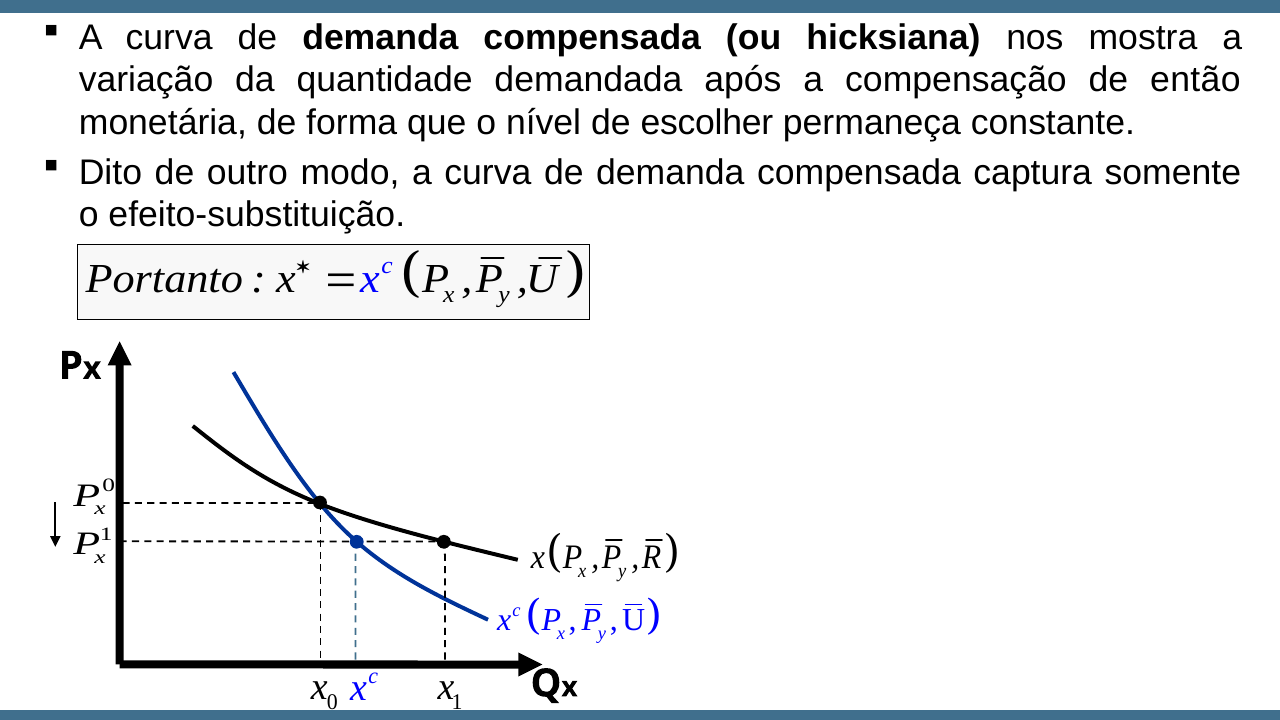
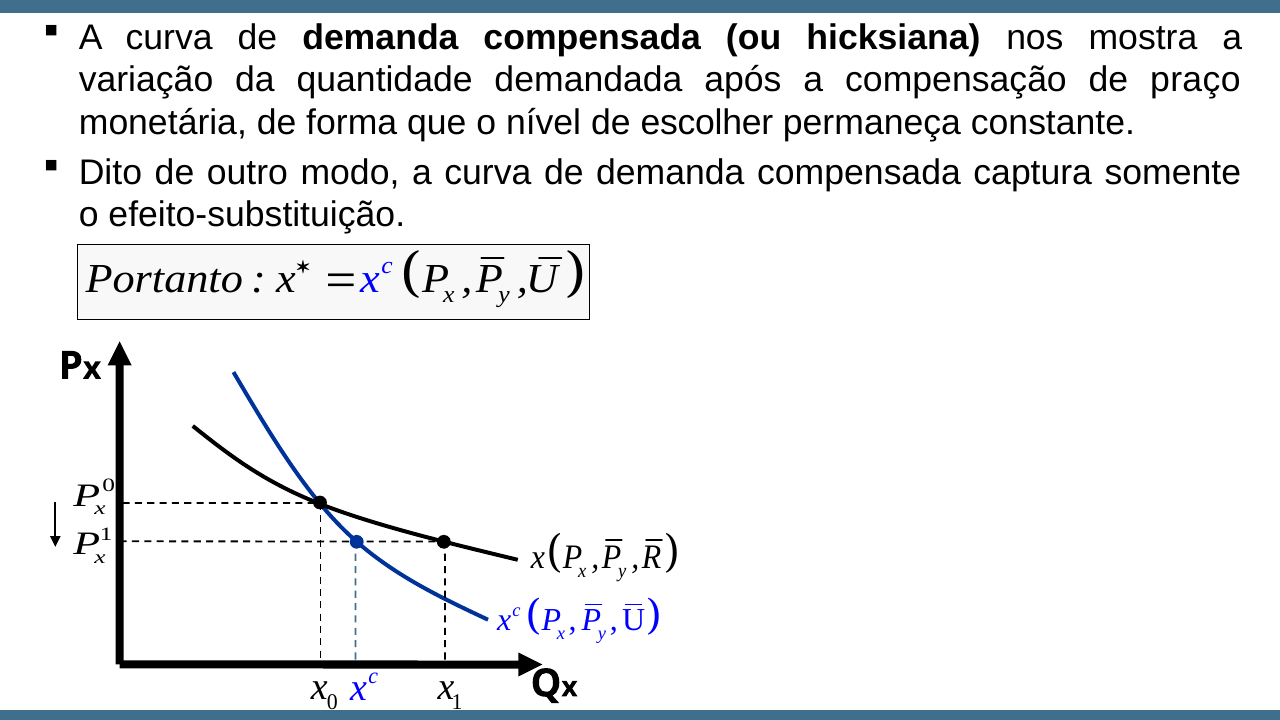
então: então -> praço (1195, 80)
